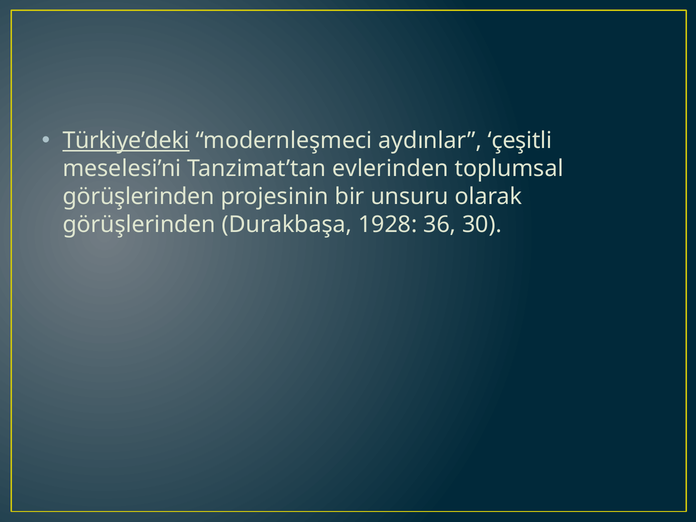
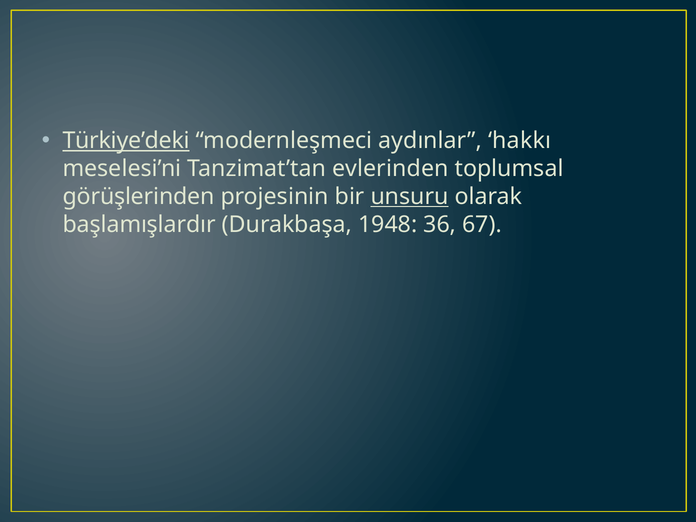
çeşitli: çeşitli -> hakkı (520, 141)
unsuru underline: none -> present (410, 197)
görüşlerinden: görüşlerinden -> başlamışlardır (139, 224)
1928: 1928 -> 1948 (388, 224)
30: 30 -> 67 (482, 224)
